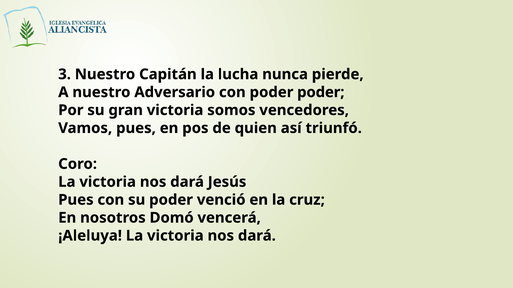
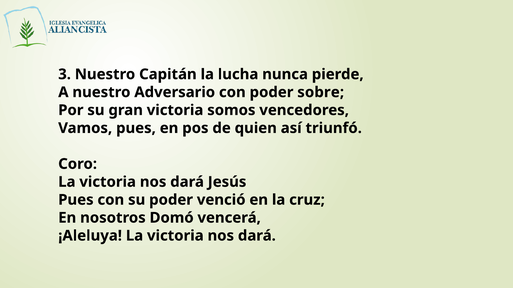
poder poder: poder -> sobre (321, 92)
